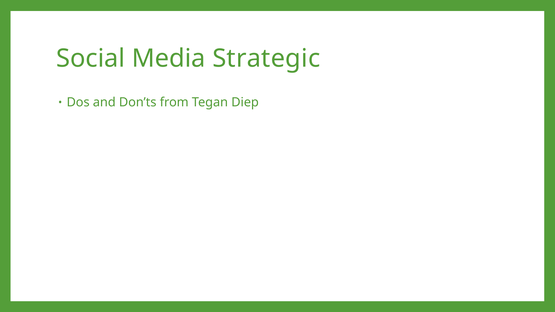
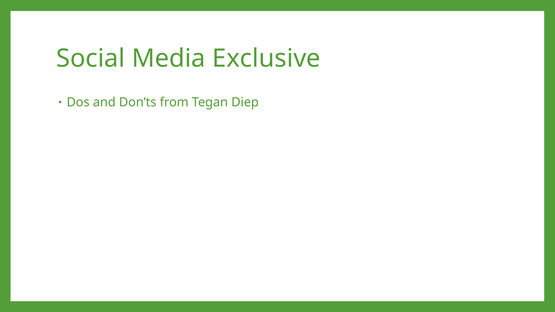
Strategic: Strategic -> Exclusive (266, 58)
